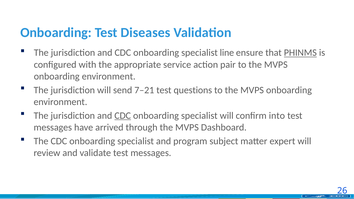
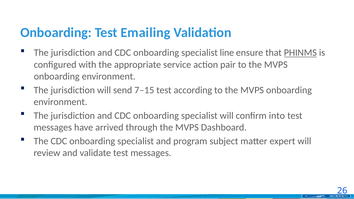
Diseases: Diseases -> Emailing (145, 33)
7–21: 7–21 -> 7–15 (144, 90)
questions: questions -> according (193, 90)
CDC underline: present -> none (123, 116)
